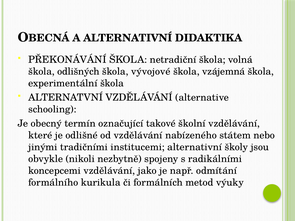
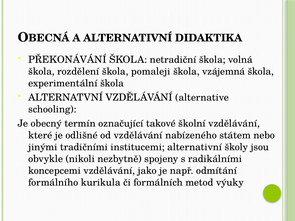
odlišných: odlišných -> rozdělení (78, 71)
vývojové: vývojové -> pomaleji (151, 71)
